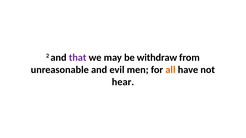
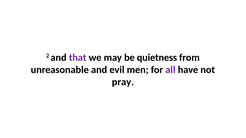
withdraw: withdraw -> quietness (157, 58)
all colour: orange -> purple (170, 70)
hear: hear -> pray (123, 82)
